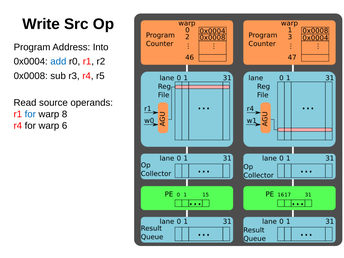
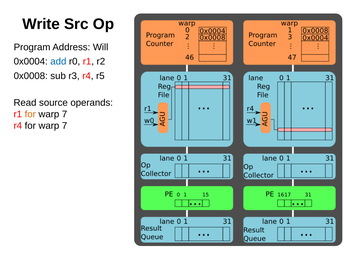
Into: Into -> Will (101, 47)
for colour: blue -> orange (30, 114)
8: 8 -> 7 (65, 114)
r4 for warp 6: 6 -> 7 (65, 126)
